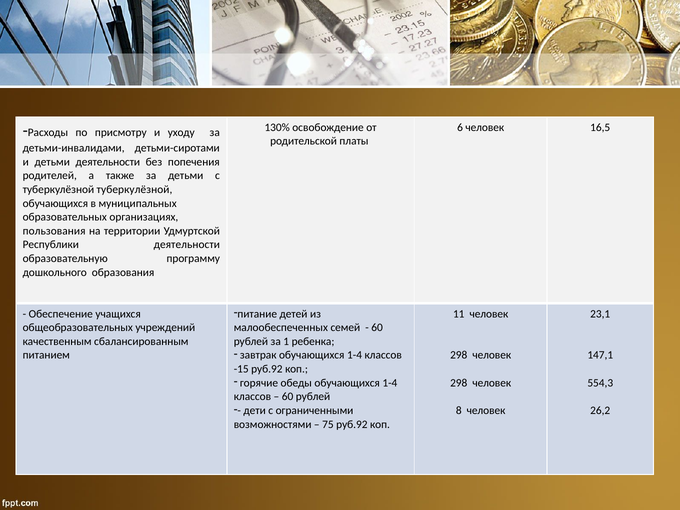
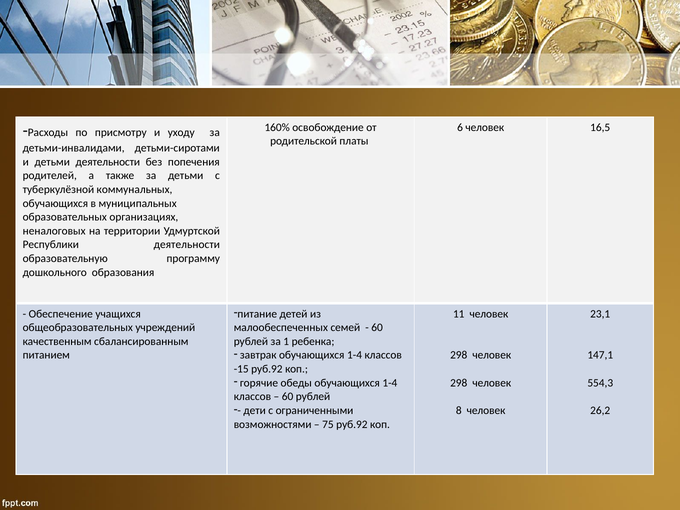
130%: 130% -> 160% (277, 127)
туберкулёзной туберкулёзной: туберкулёзной -> коммунальных (135, 190)
пользования: пользования -> неналоговых (54, 231)
